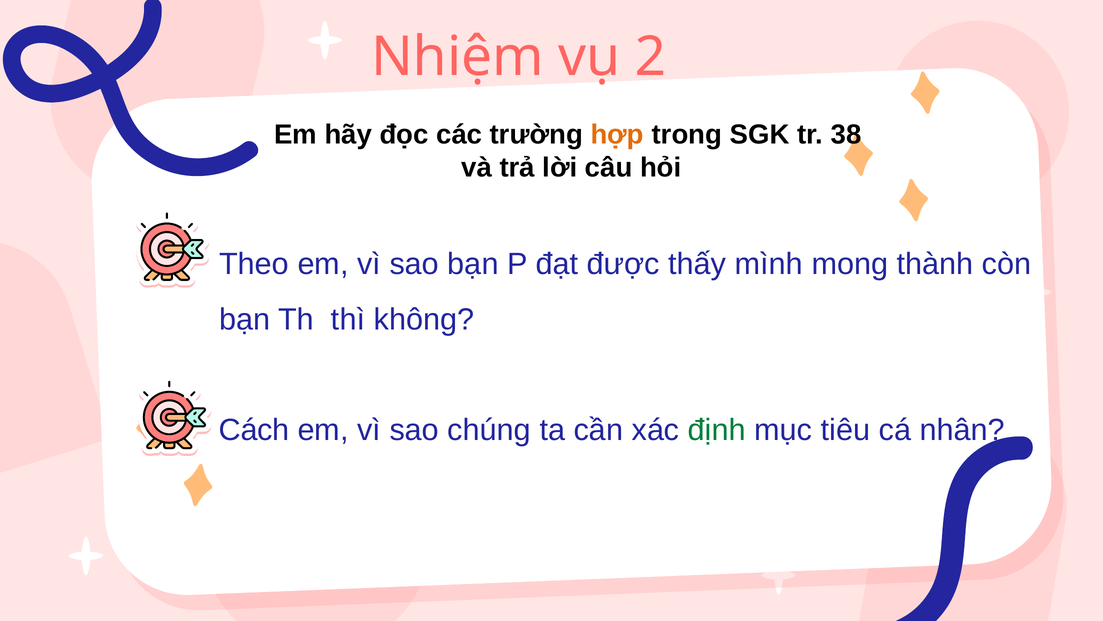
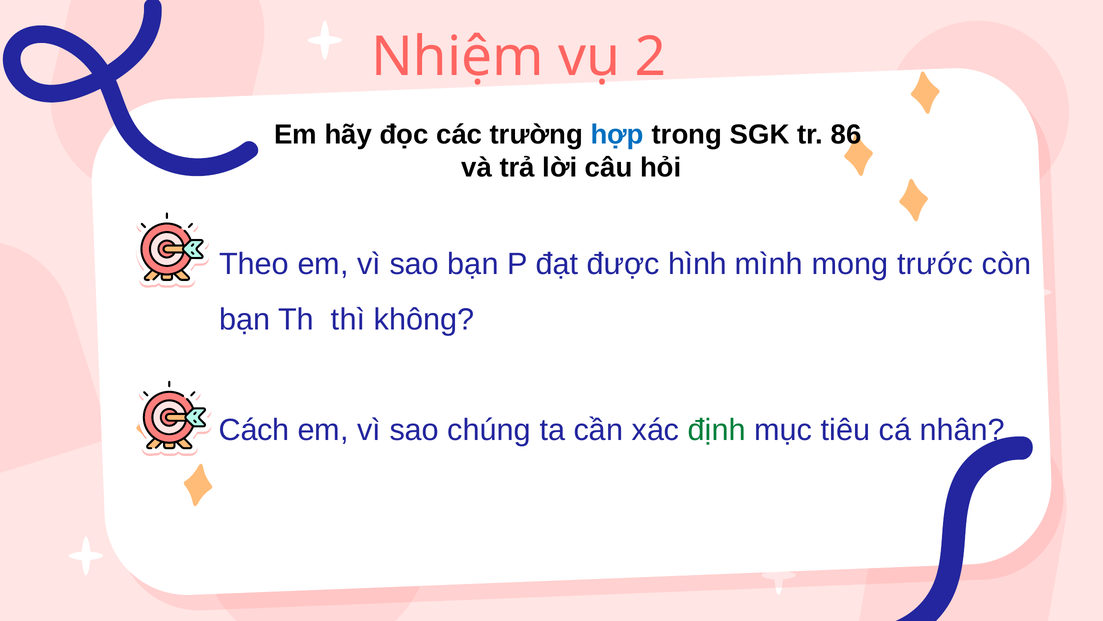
hợp colour: orange -> blue (617, 134)
38: 38 -> 86 (846, 134)
thấy: thấy -> hình (697, 264)
thành: thành -> trước (935, 264)
